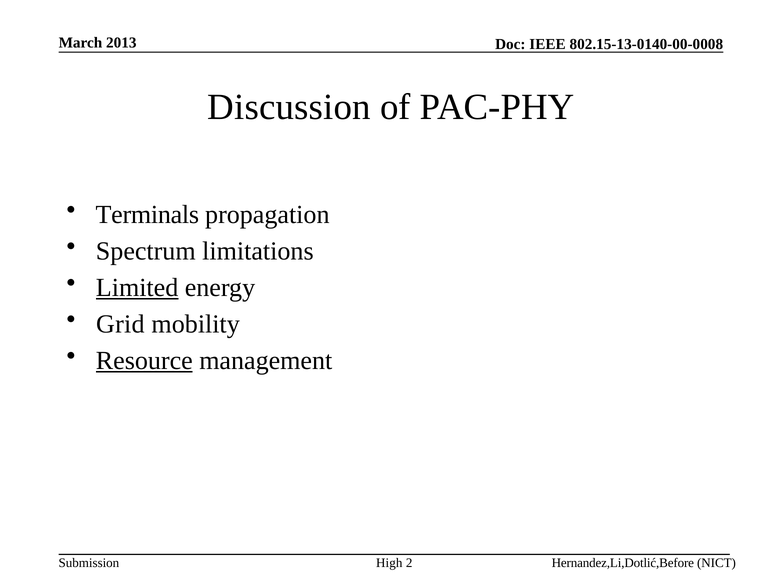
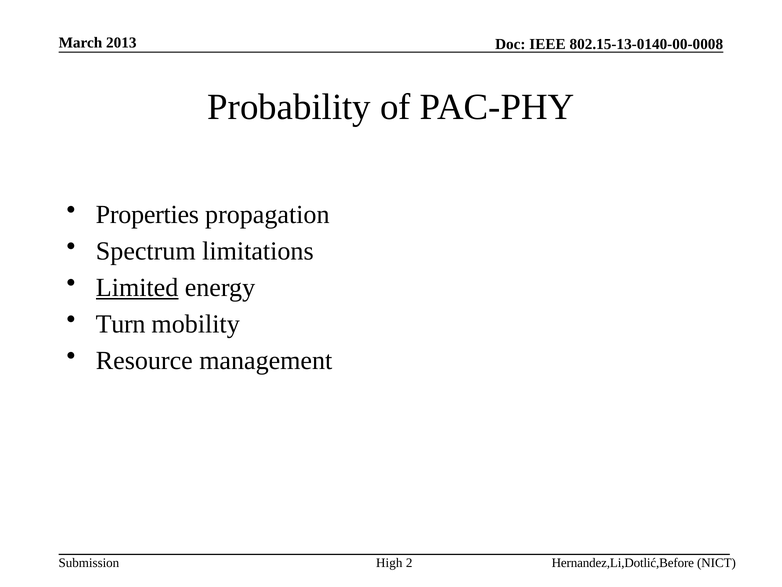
Discussion: Discussion -> Probability (289, 107)
Terminals: Terminals -> Properties (147, 214)
Grid: Grid -> Turn (121, 324)
Resource underline: present -> none (144, 360)
